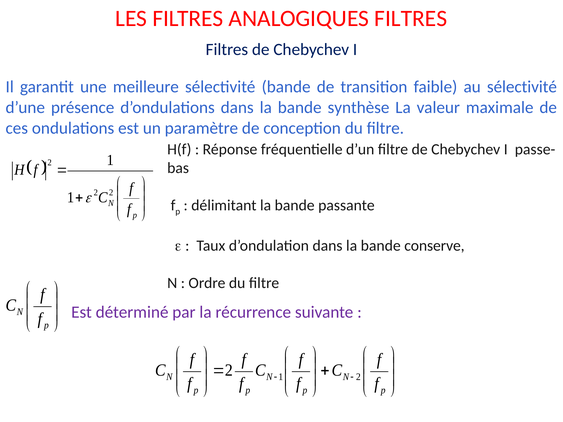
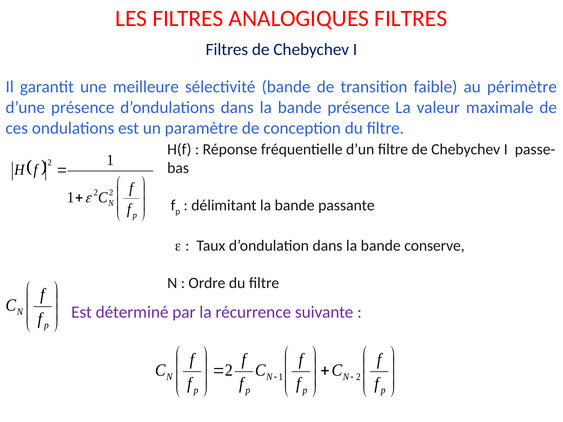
au sélectivité: sélectivité -> périmètre (522, 87)
bande synthèse: synthèse -> présence (359, 108)
